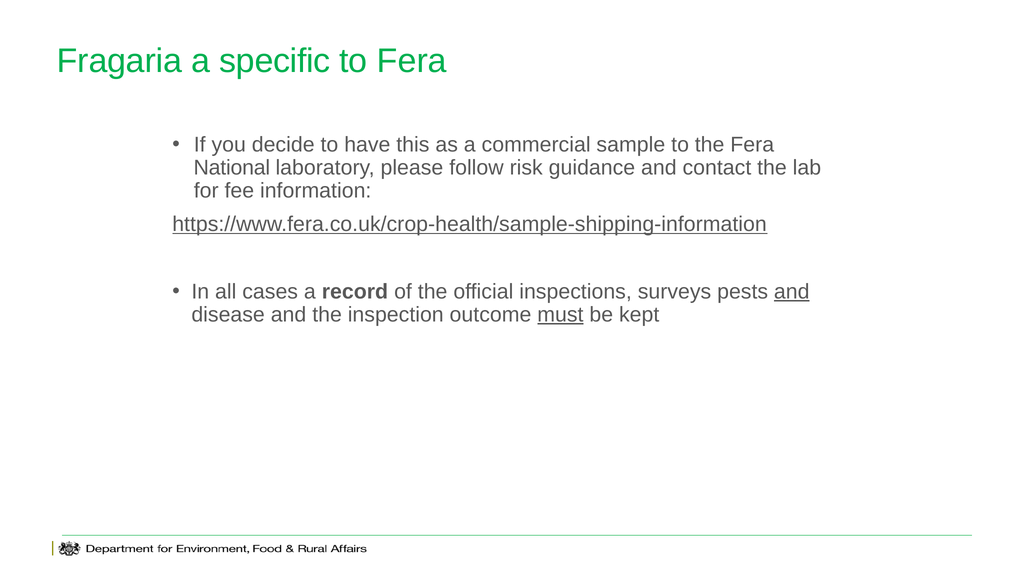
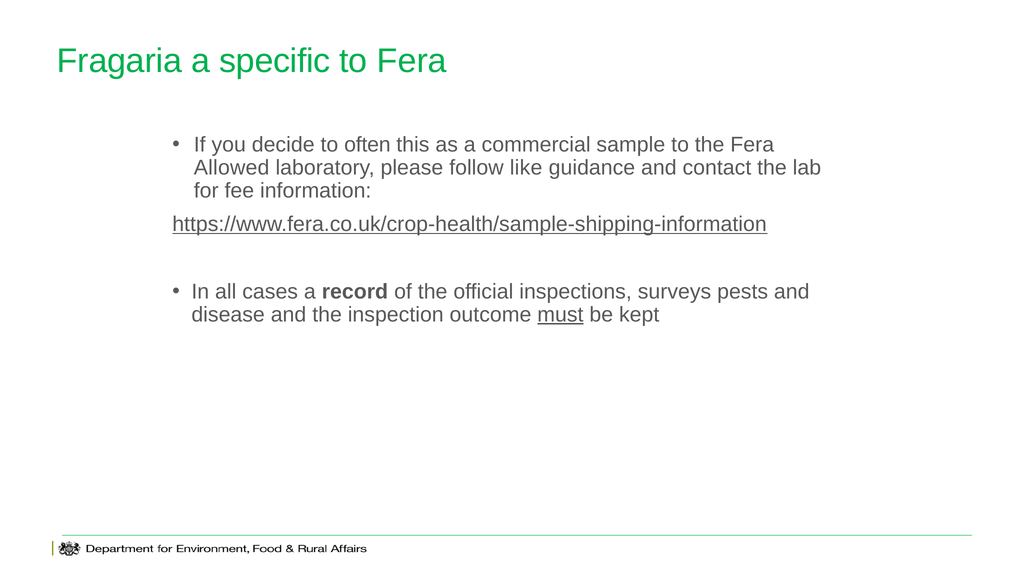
have: have -> often (367, 144)
National: National -> Allowed (232, 167)
risk: risk -> like (526, 167)
and underline: present -> none (792, 292)
